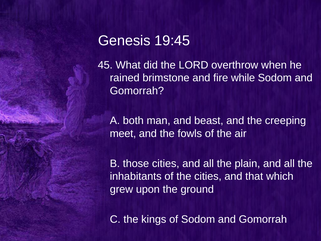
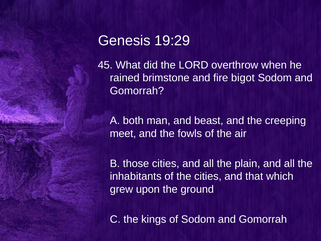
19:45: 19:45 -> 19:29 (172, 41)
while: while -> bigot (243, 78)
